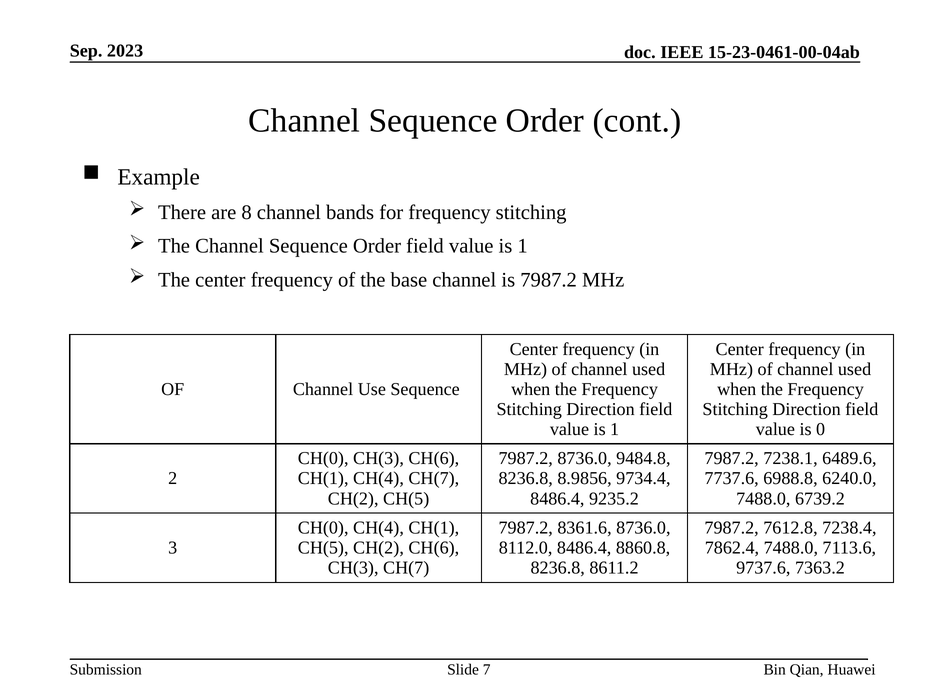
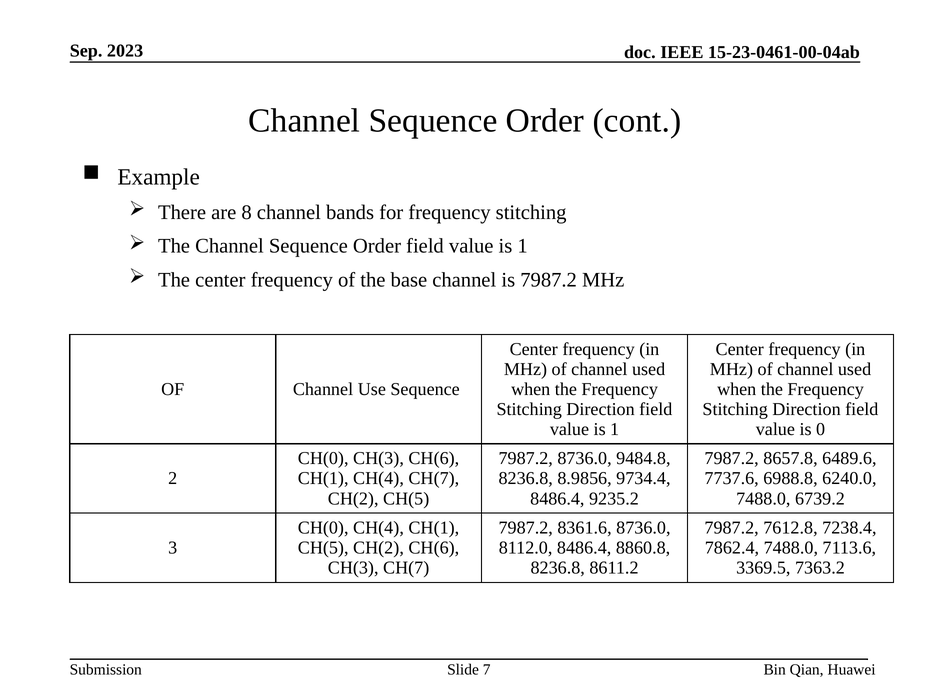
7238.1: 7238.1 -> 8657.8 (791, 458)
9737.6: 9737.6 -> 3369.5 (763, 567)
